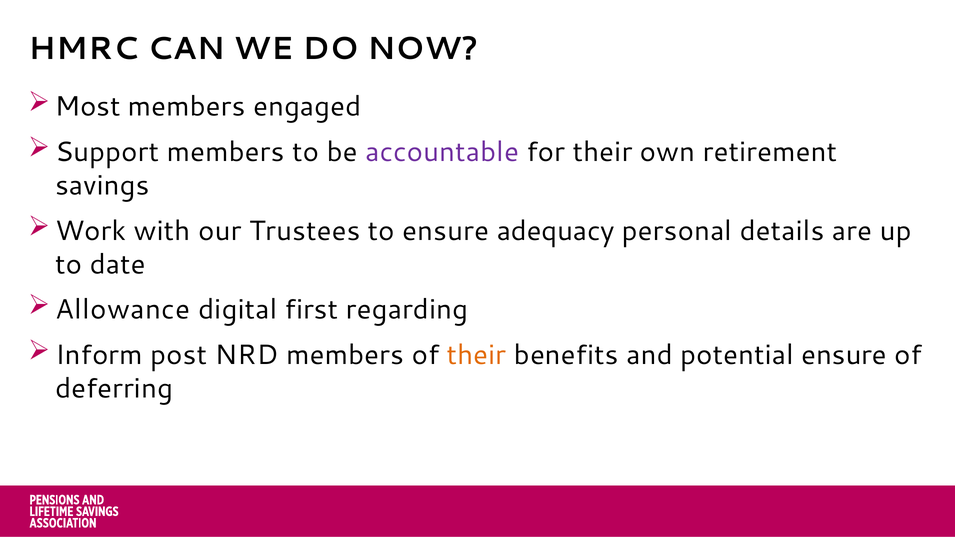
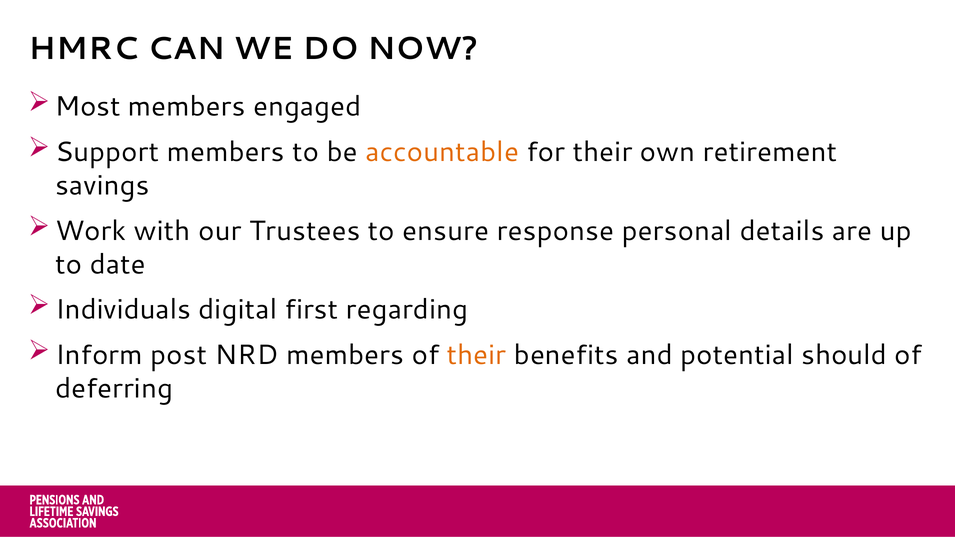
accountable colour: purple -> orange (442, 152)
adequacy: adequacy -> response (555, 231)
Allowance: Allowance -> Individuals (123, 310)
potential ensure: ensure -> should (844, 355)
